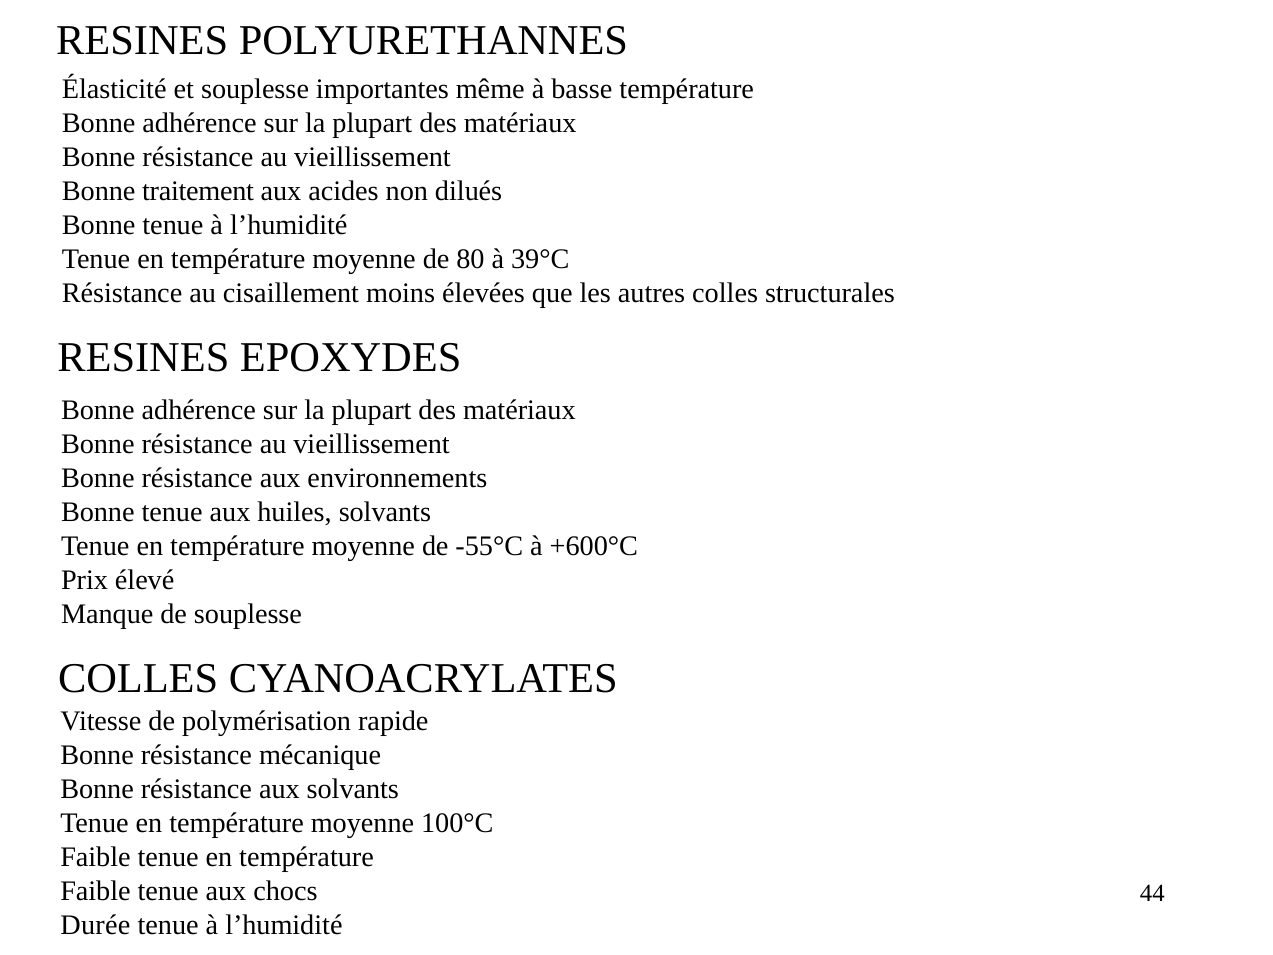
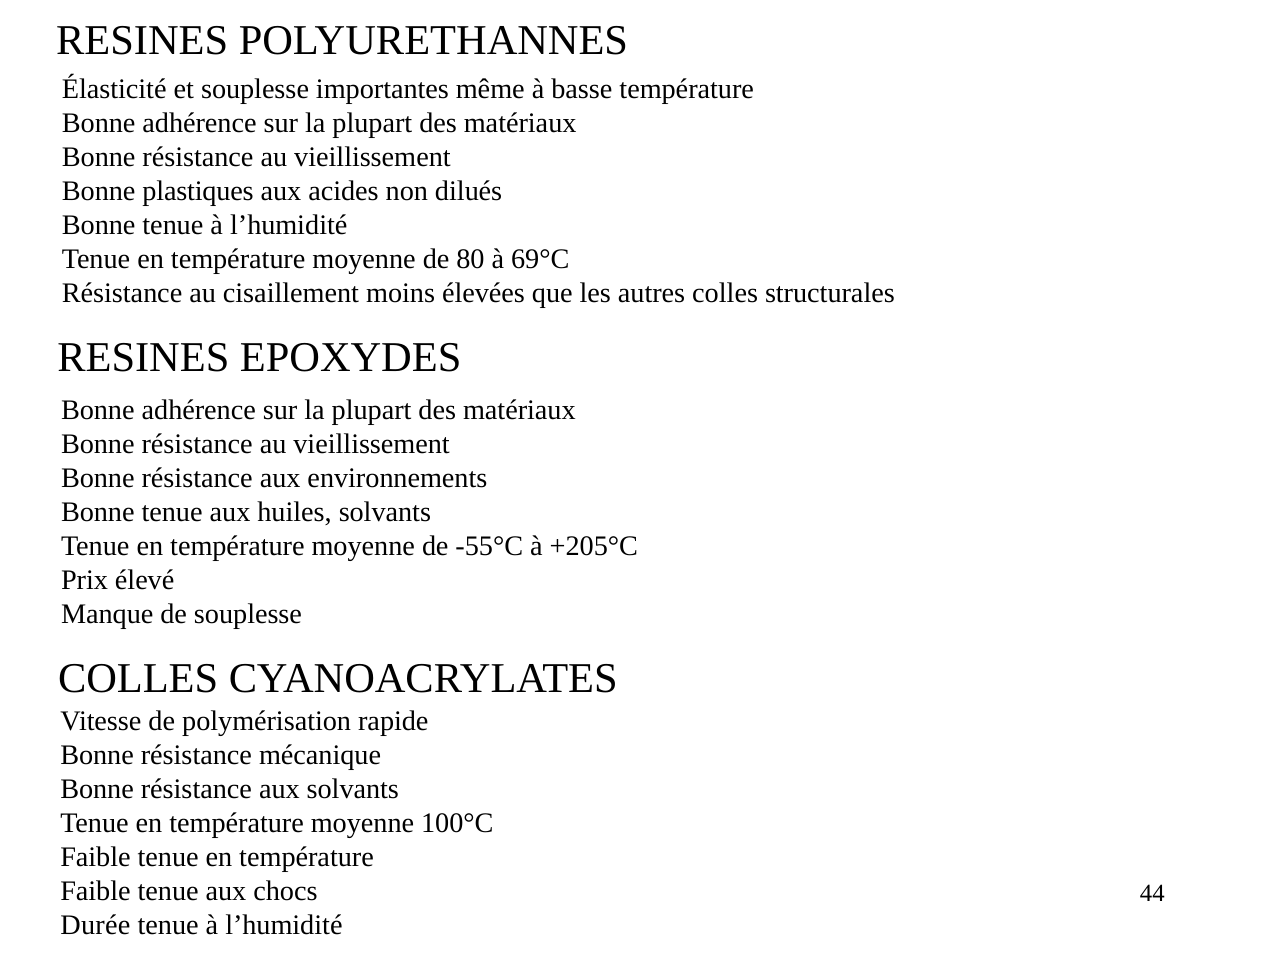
traitement: traitement -> plastiques (198, 191)
39°C: 39°C -> 69°C (540, 259)
+600°C: +600°C -> +205°C (594, 546)
